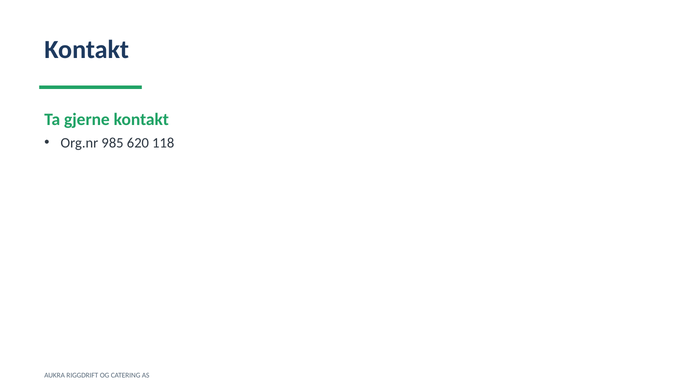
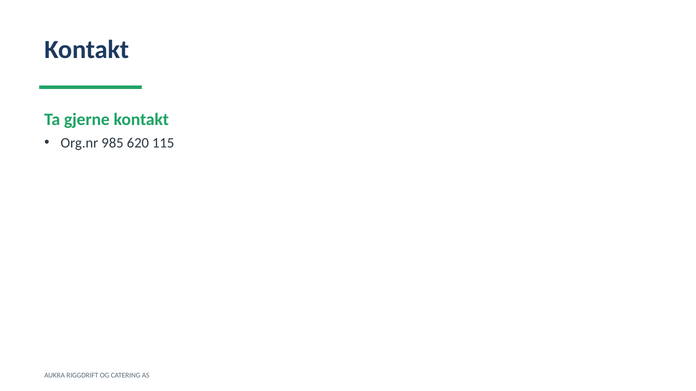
118: 118 -> 115 (163, 143)
